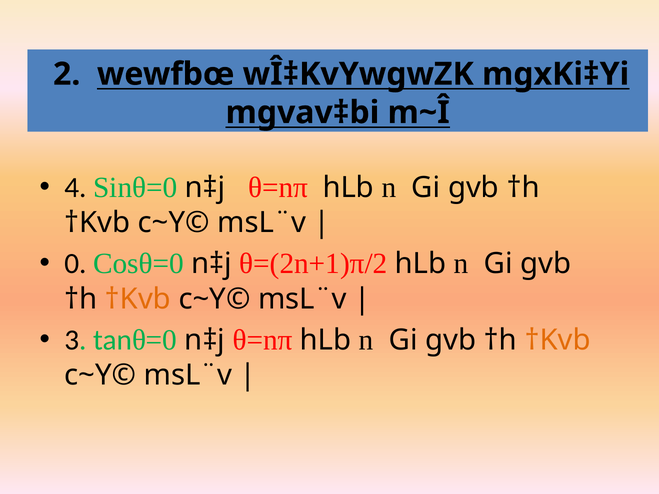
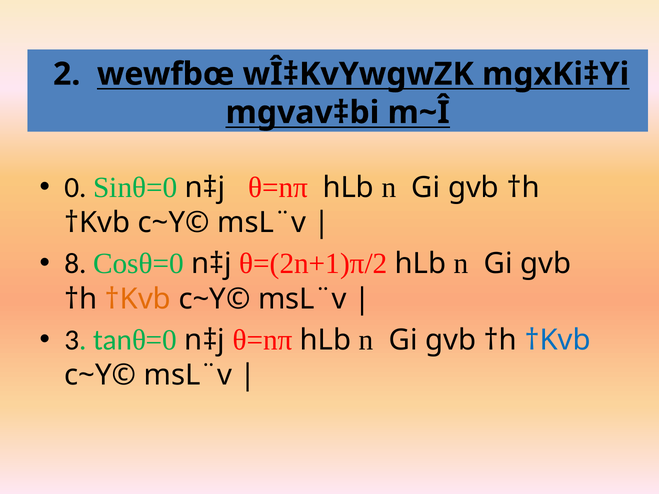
4: 4 -> 0 (75, 188)
0: 0 -> 8 (75, 264)
†Kvb colour: orange -> blue (558, 340)
